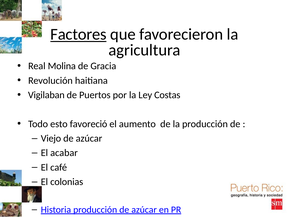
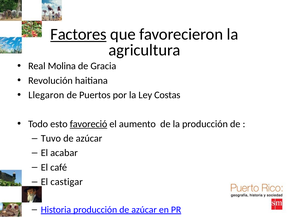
Vigilaban: Vigilaban -> Llegaron (46, 95)
favoreció underline: none -> present (89, 124)
Viejo: Viejo -> Tuvo (51, 138)
colonias: colonias -> castigar (67, 182)
